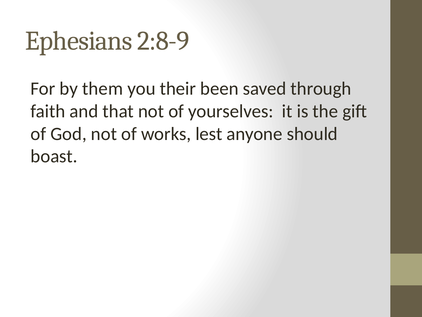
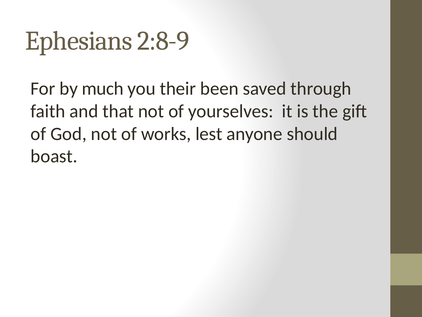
them: them -> much (103, 89)
